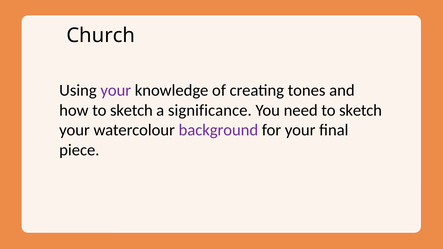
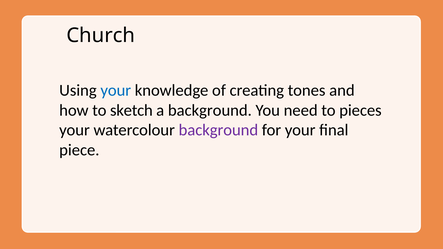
your colour: purple -> blue (116, 90)
a significance: significance -> background (210, 110)
need to sketch: sketch -> pieces (360, 110)
